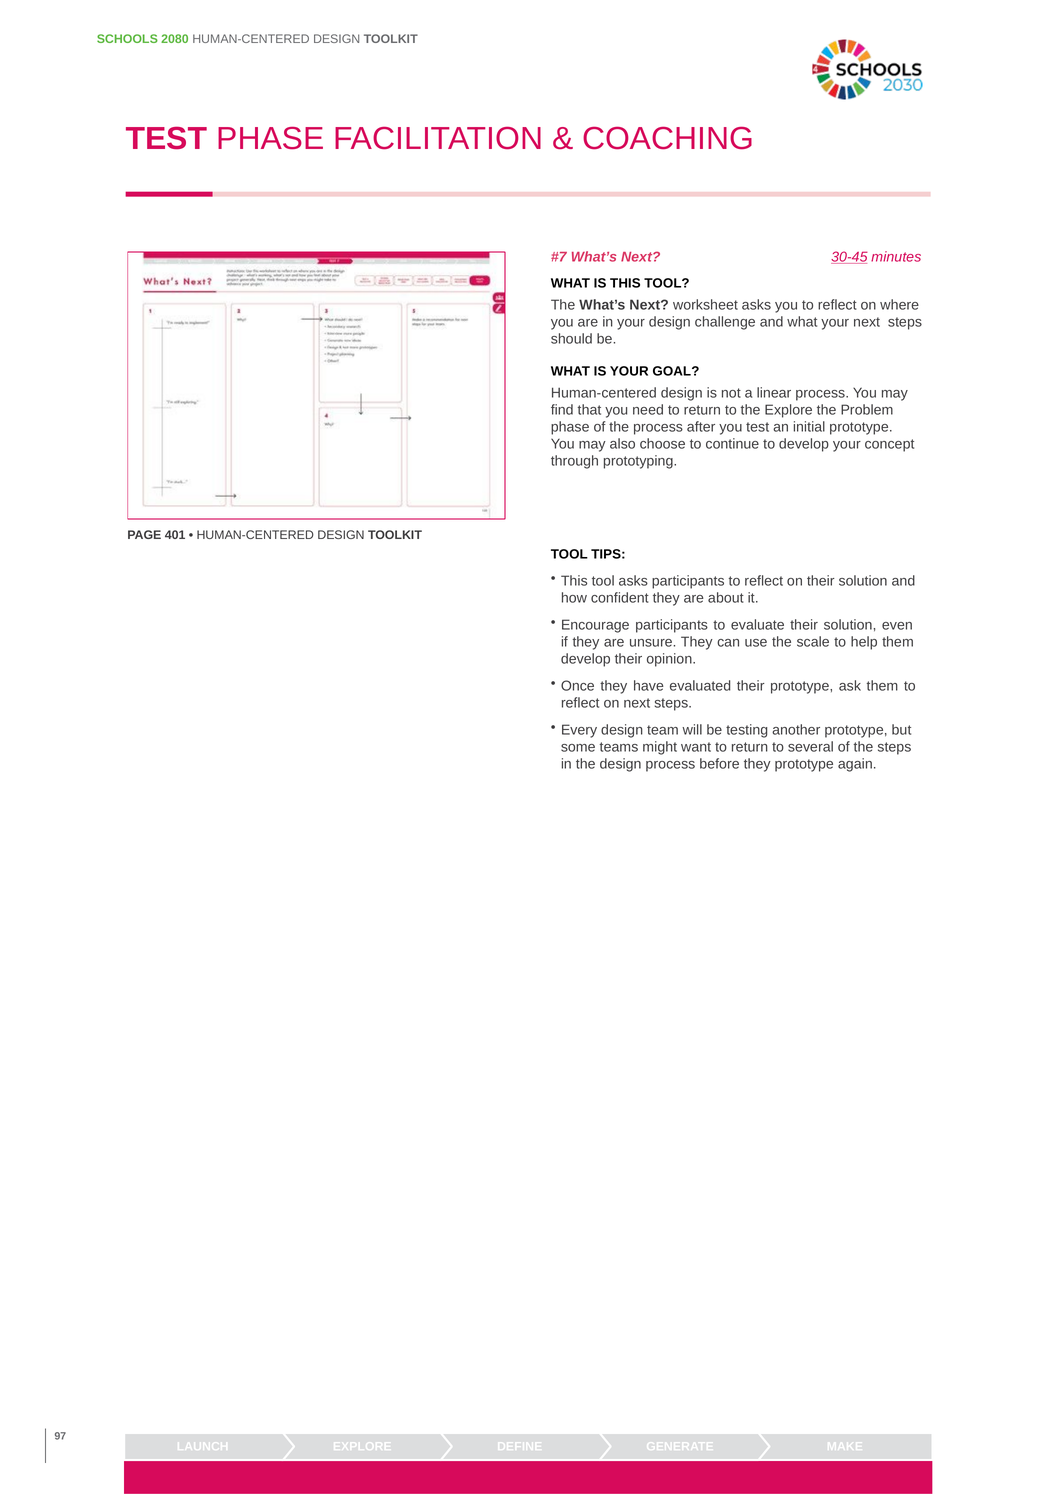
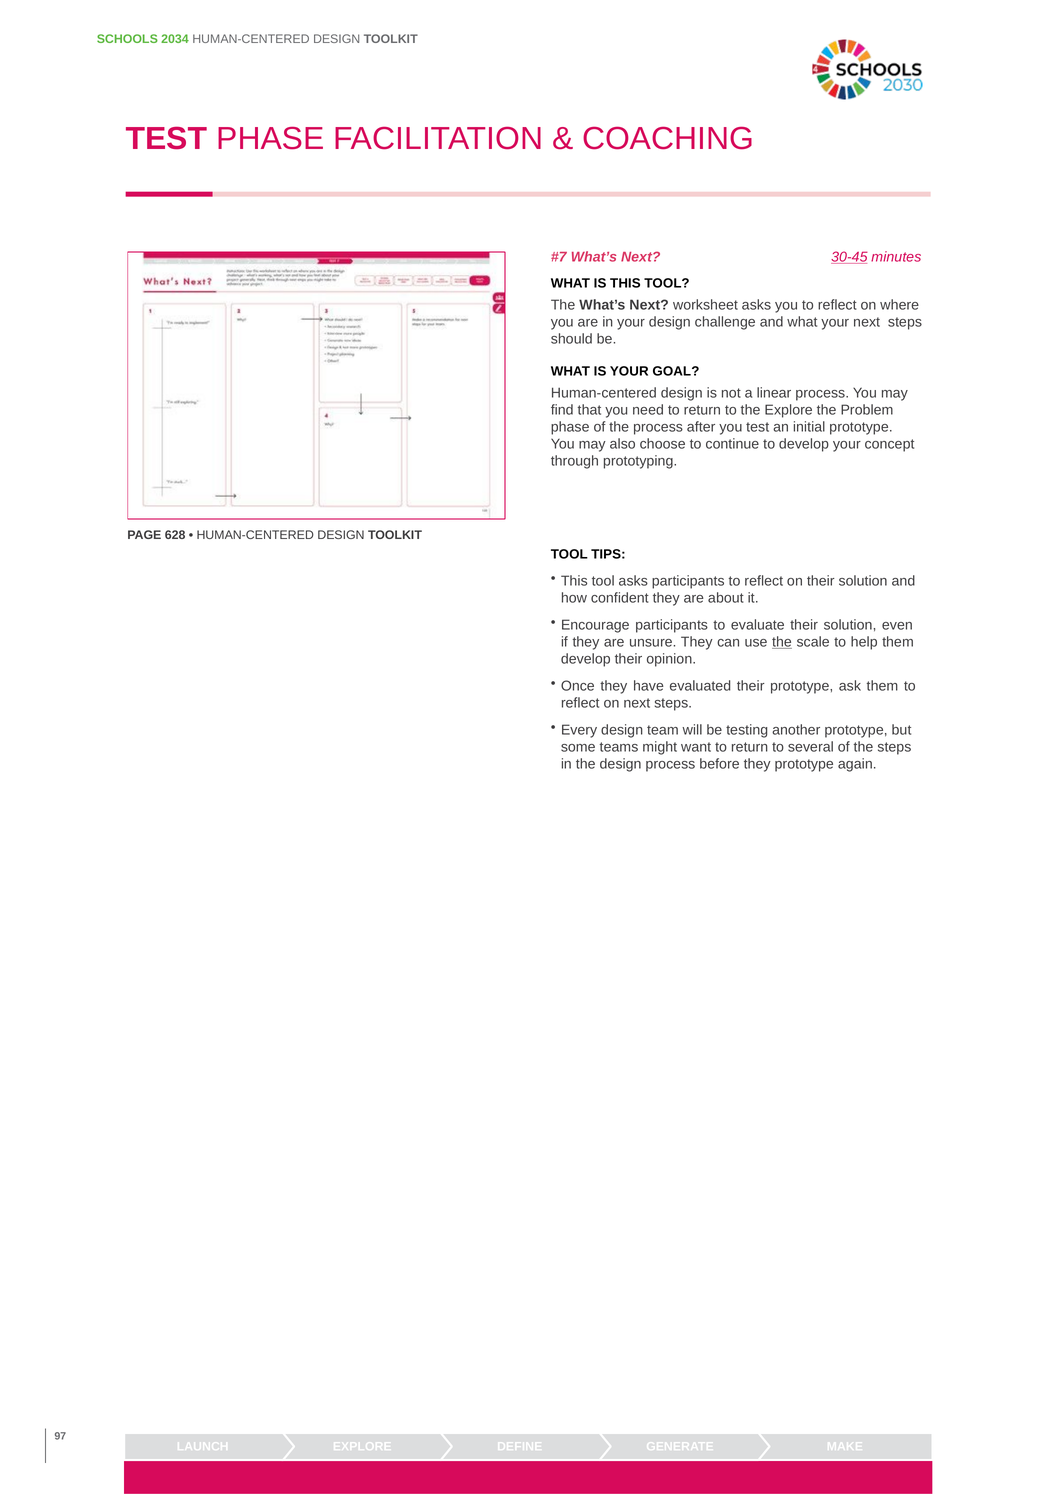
2080: 2080 -> 2034 (175, 39)
401: 401 -> 628 (175, 536)
the underline: none -> present (782, 642)
